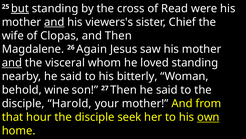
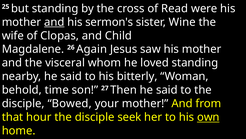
but underline: present -> none (20, 8)
viewers's: viewers's -> sermon's (109, 22)
Chief: Chief -> Wine (182, 22)
and Then: Then -> Child (118, 36)
and underline: present -> none (12, 63)
wine: wine -> time (57, 90)
Harold: Harold -> Bowed (70, 103)
